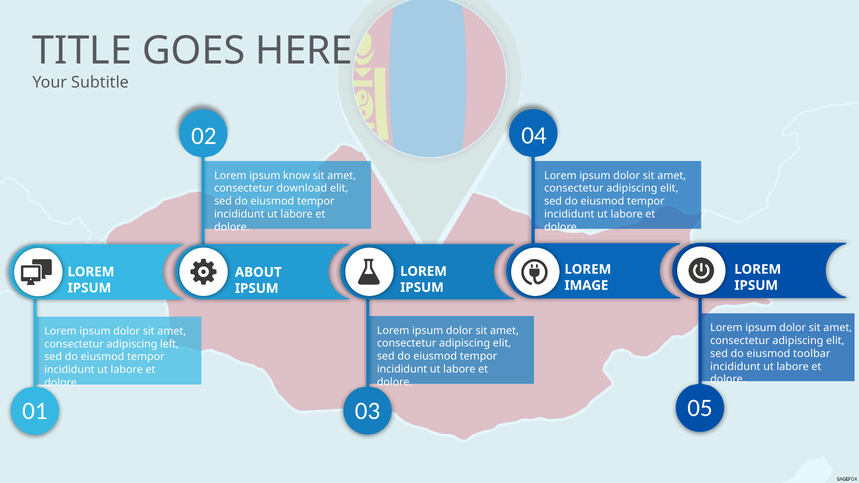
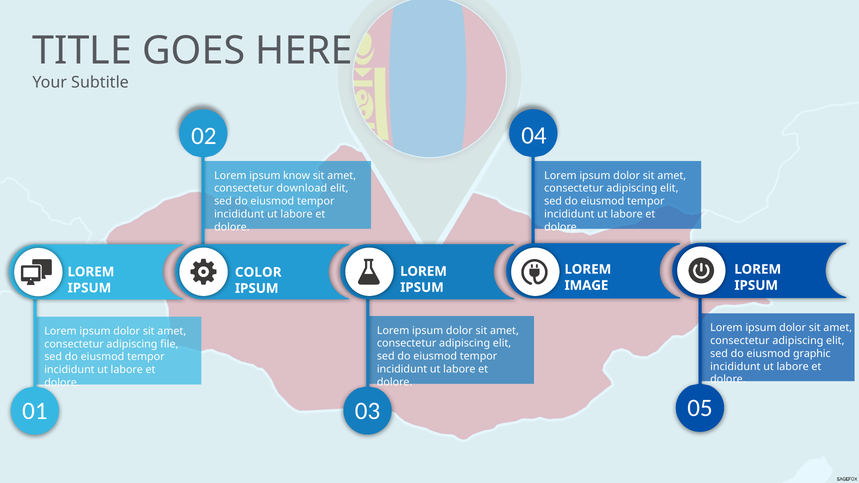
ABOUT: ABOUT -> COLOR (258, 272)
left: left -> file (169, 344)
toolbar: toolbar -> graphic (812, 354)
